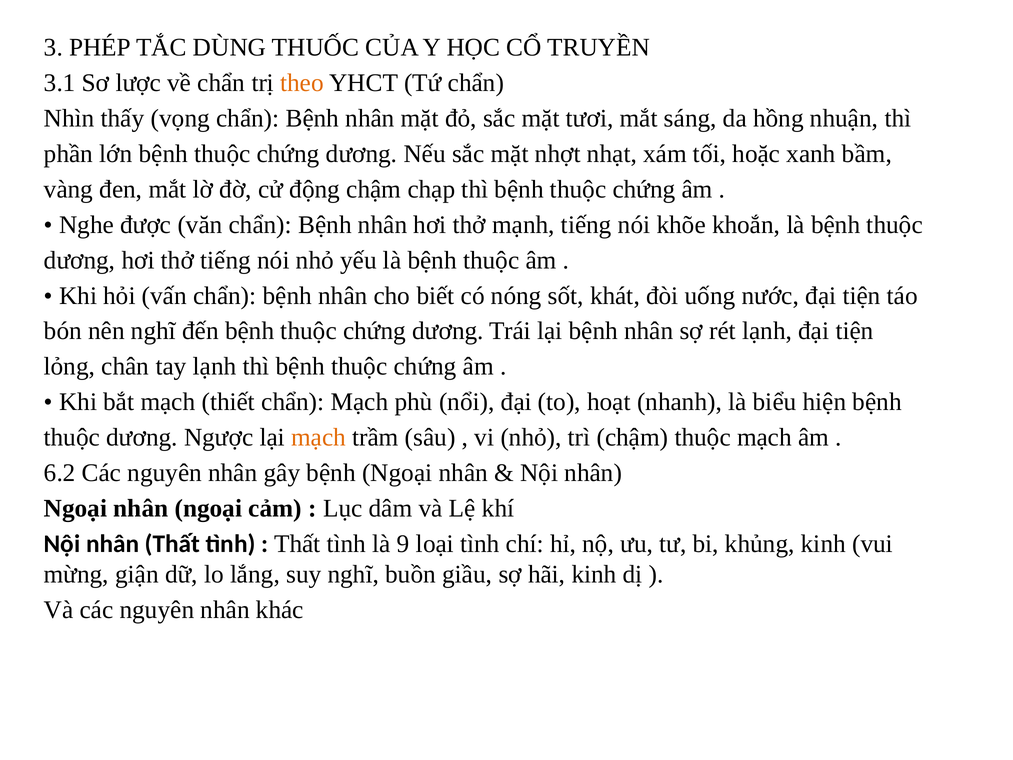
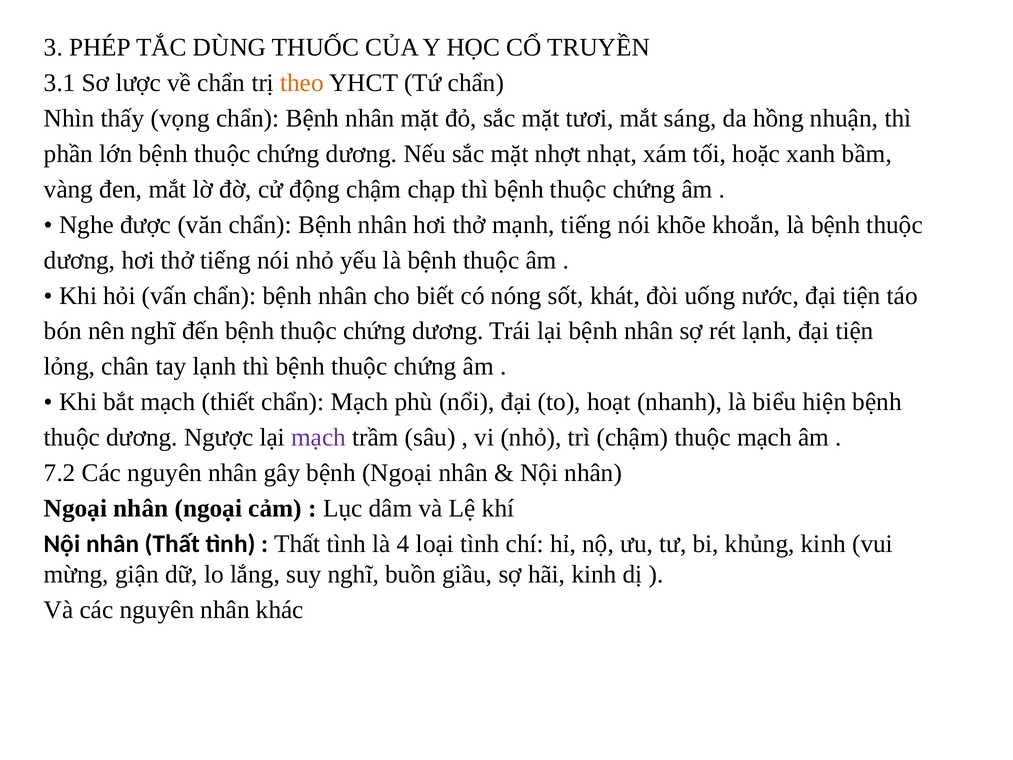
mạch colour: orange -> purple (319, 437)
6.2: 6.2 -> 7.2 (60, 473)
9: 9 -> 4 (403, 544)
